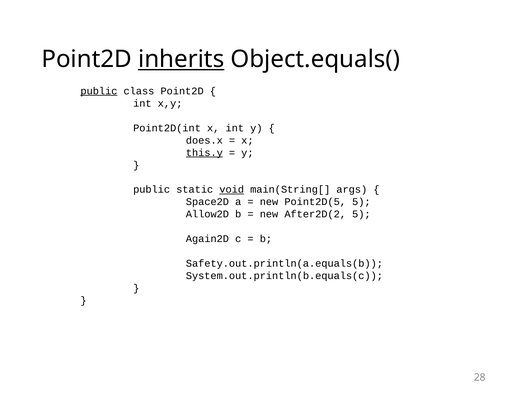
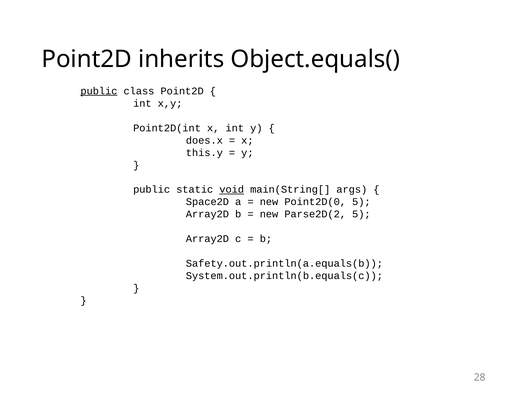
inherits underline: present -> none (181, 59)
this.y underline: present -> none (204, 152)
Point2D(5: Point2D(5 -> Point2D(0 (315, 202)
Allow2D: Allow2D -> Array2D (207, 214)
After2D(2: After2D(2 -> Parse2D(2 (315, 214)
Again2D: Again2D -> Array2D (207, 238)
